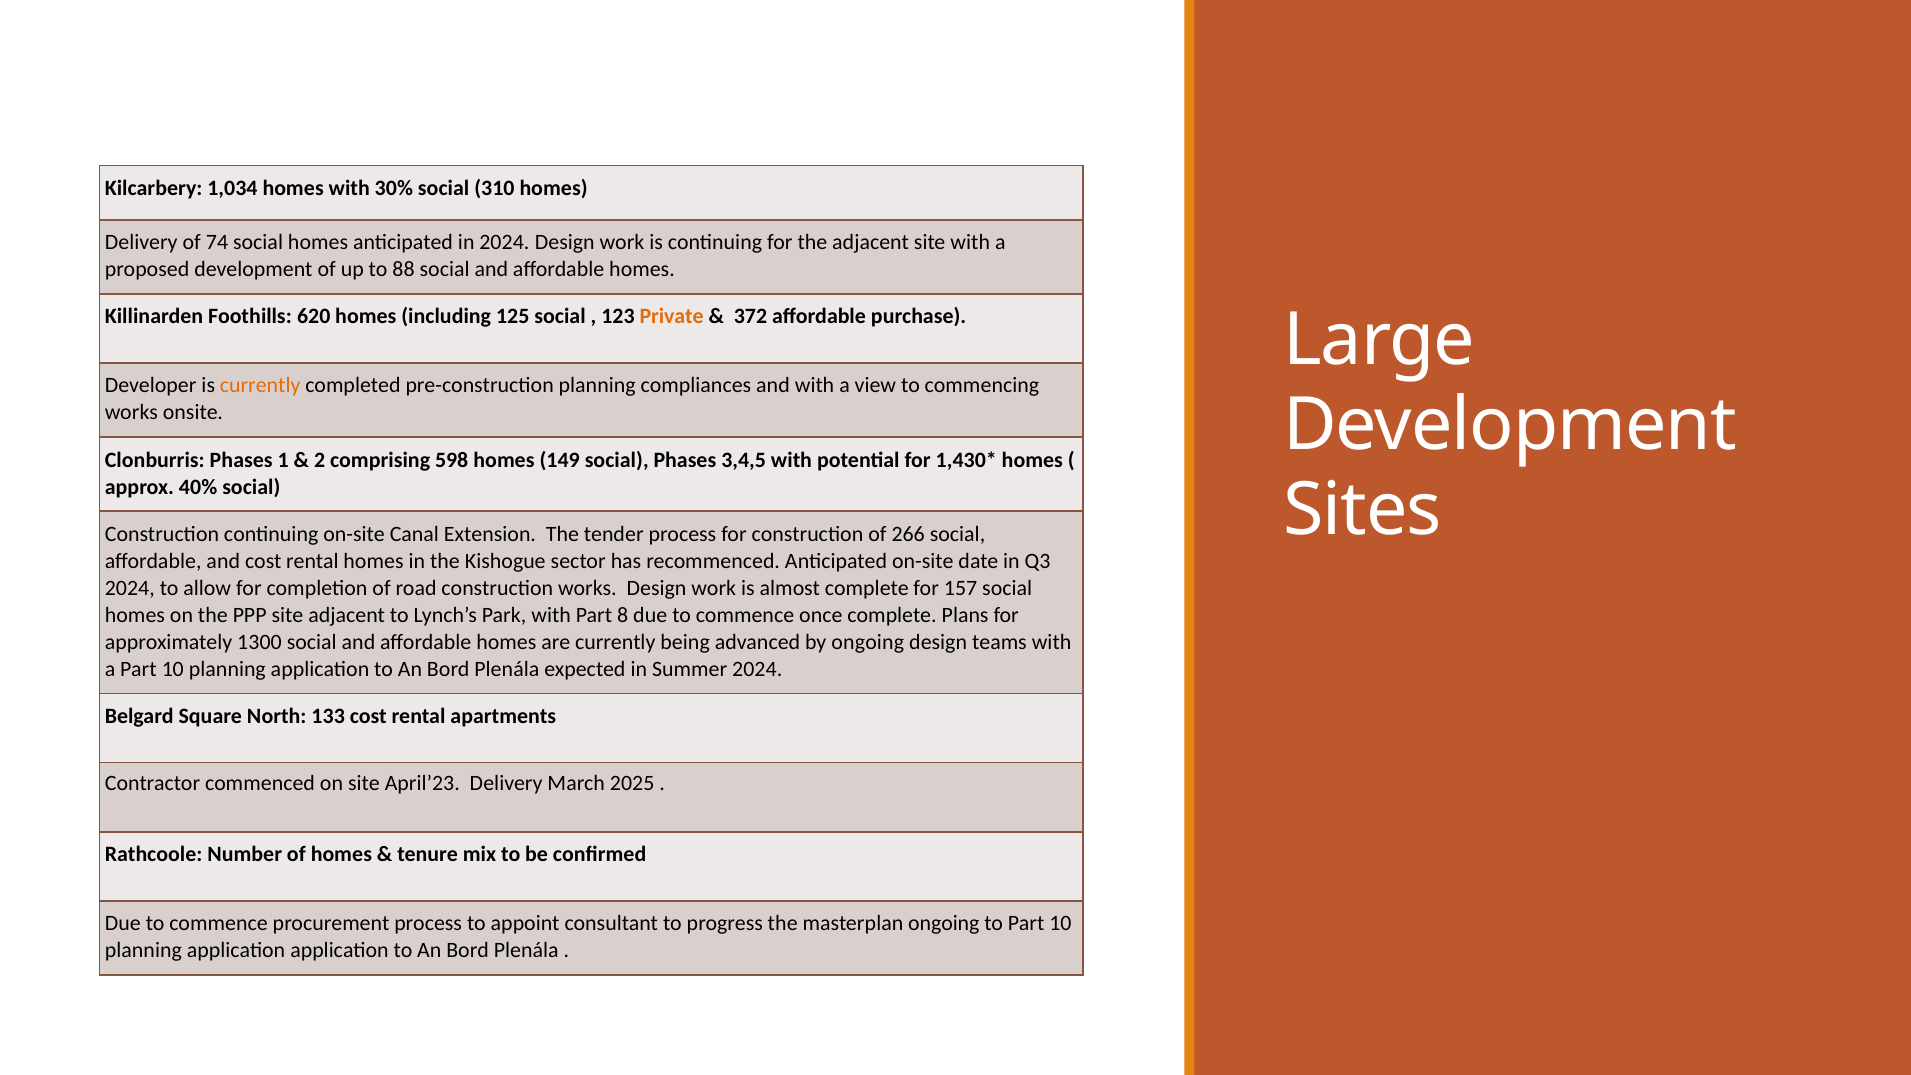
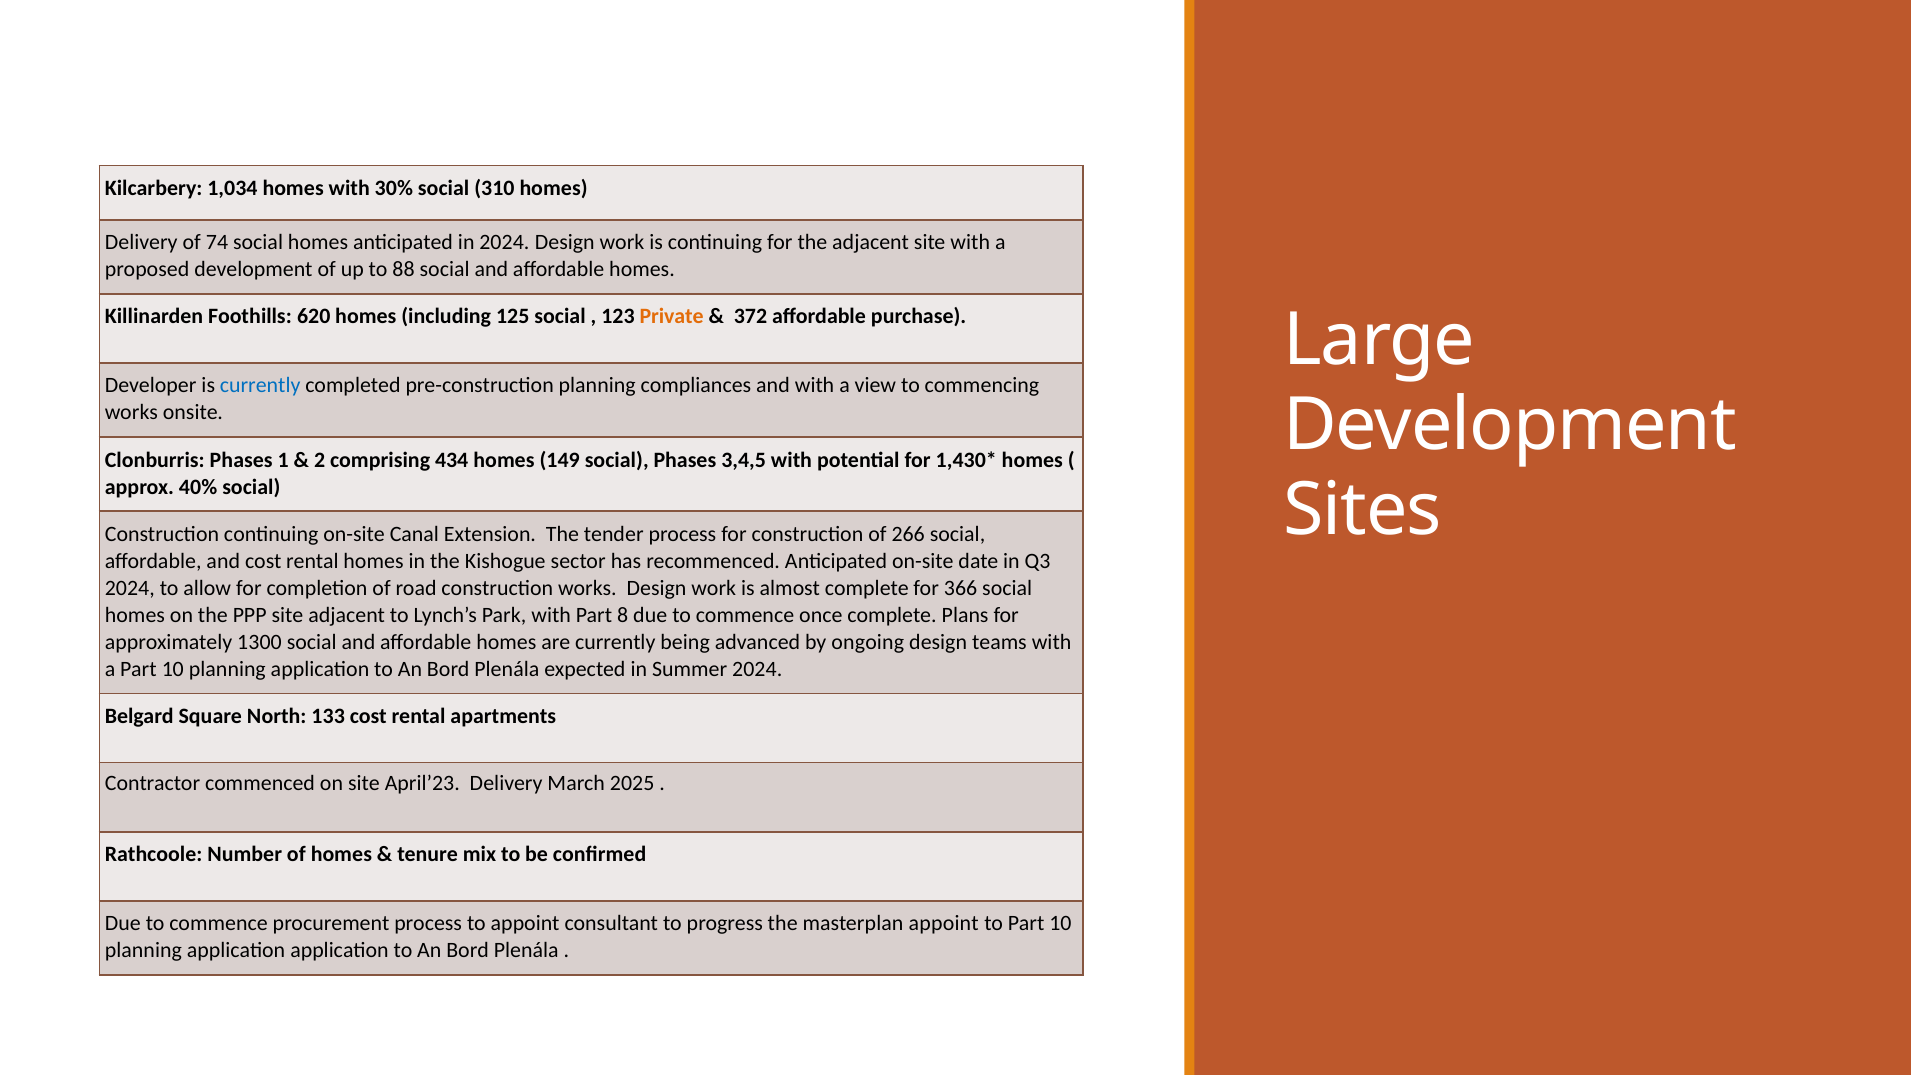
currently colour: orange -> blue (260, 386)
598: 598 -> 434 (452, 460)
157: 157 -> 366 (961, 588)
masterplan ongoing: ongoing -> appoint (944, 923)
